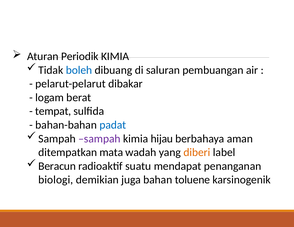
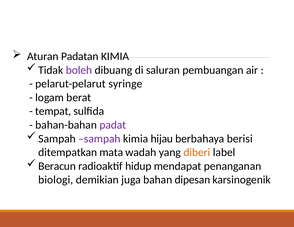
Periodik: Periodik -> Padatan (80, 56)
boleh colour: blue -> purple (79, 70)
dibakar: dibakar -> syringe (125, 84)
padat colour: blue -> purple (113, 125)
aman: aman -> berisi (240, 139)
suatu: suatu -> hidup (138, 166)
toluene: toluene -> dipesan (192, 180)
